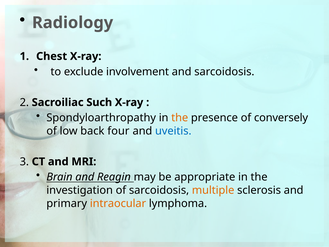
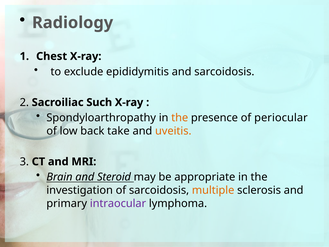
involvement: involvement -> epididymitis (138, 72)
conversely: conversely -> periocular (281, 118)
four: four -> take (118, 131)
uveitis colour: blue -> orange (173, 131)
Reagin: Reagin -> Steroid (114, 177)
intraocular colour: orange -> purple (118, 203)
